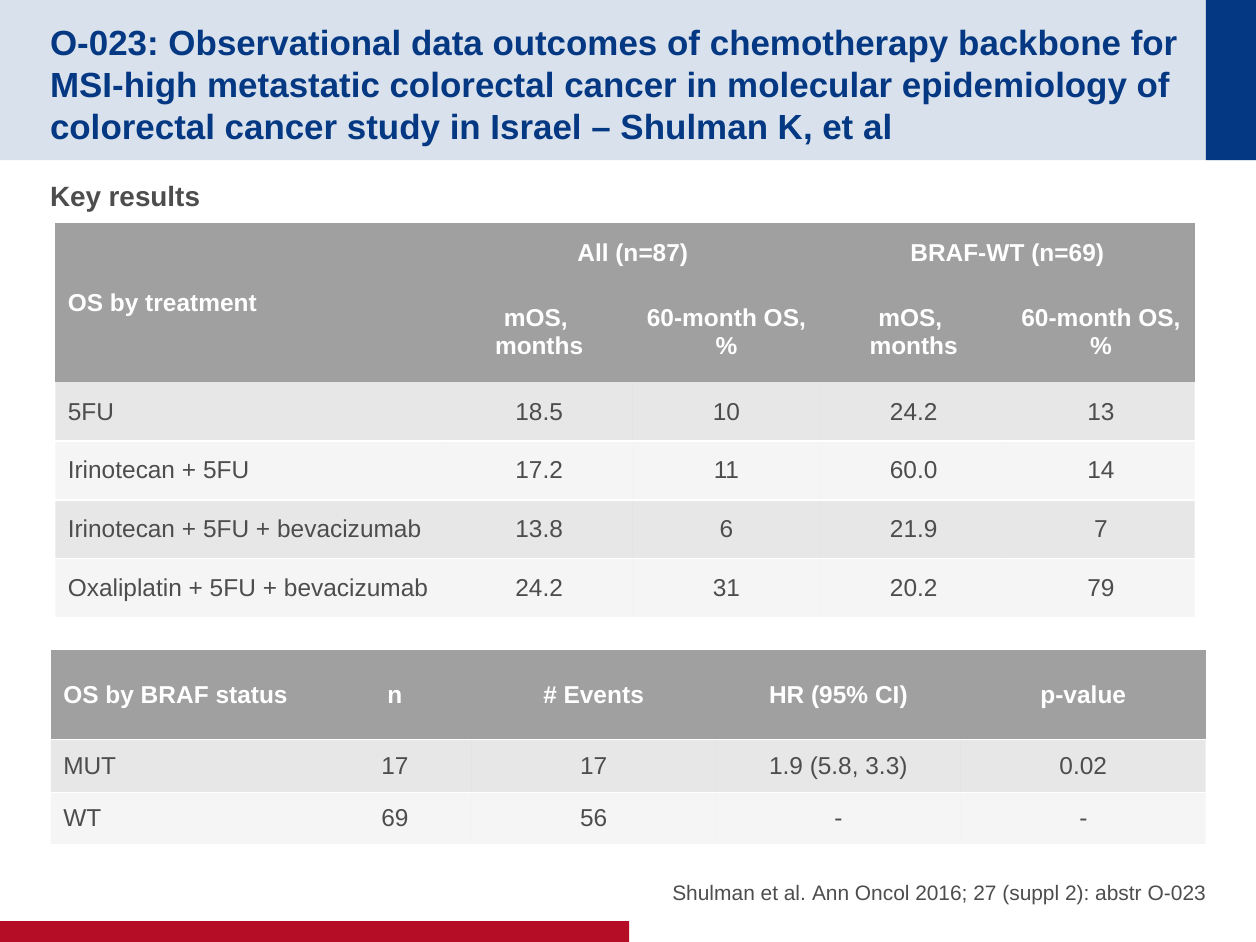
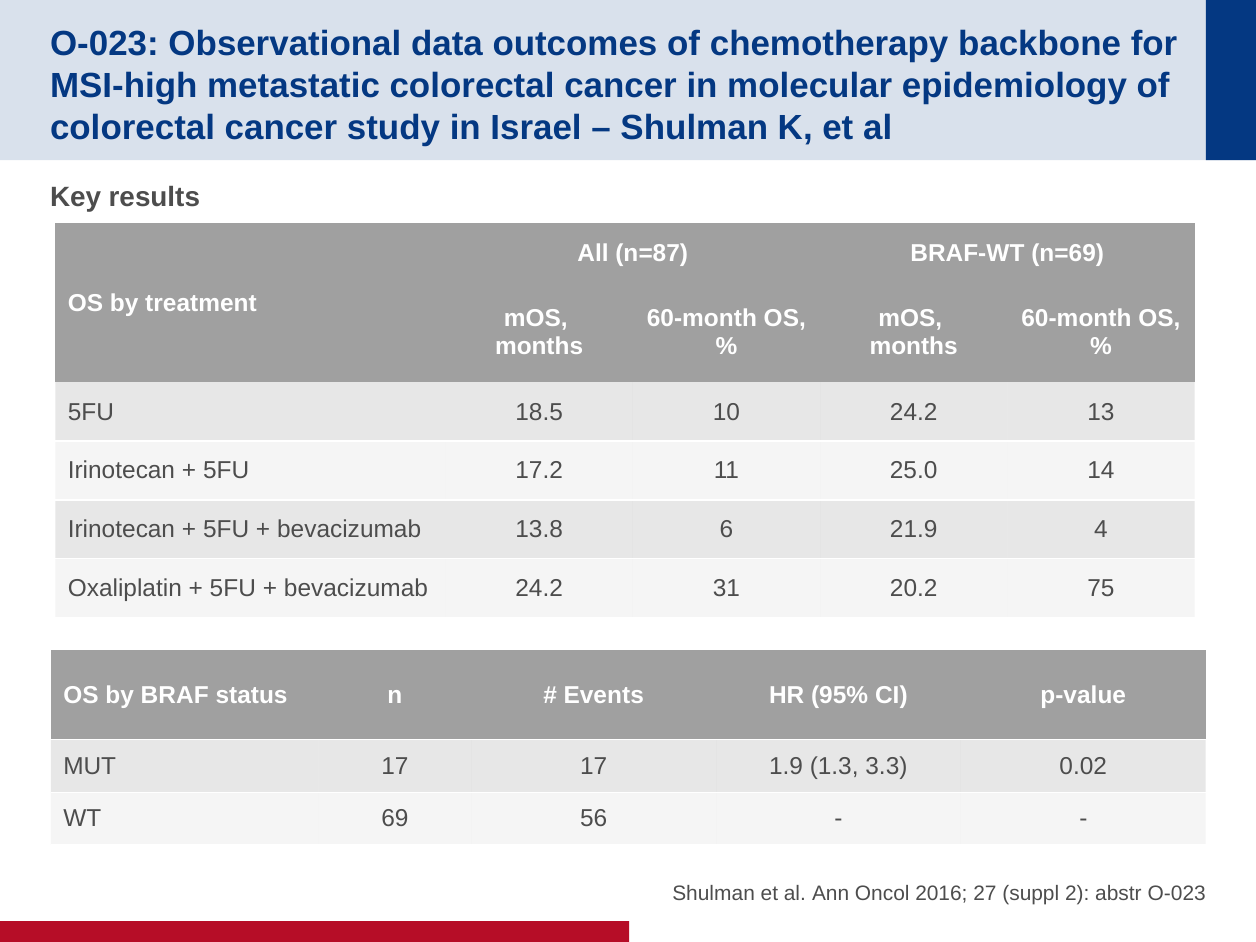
60.0: 60.0 -> 25.0 (914, 471)
7: 7 -> 4 (1101, 530)
79: 79 -> 75 (1101, 588)
5.8: 5.8 -> 1.3 (834, 766)
